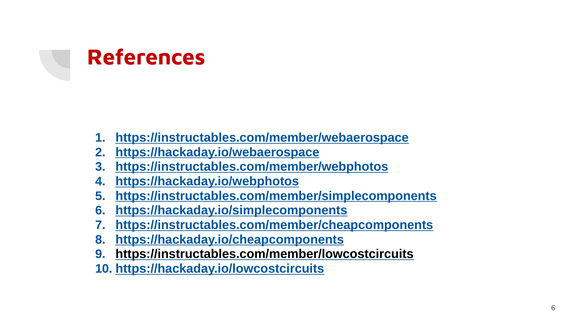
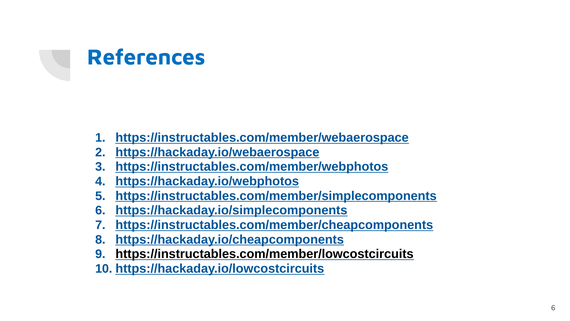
References colour: red -> blue (146, 57)
